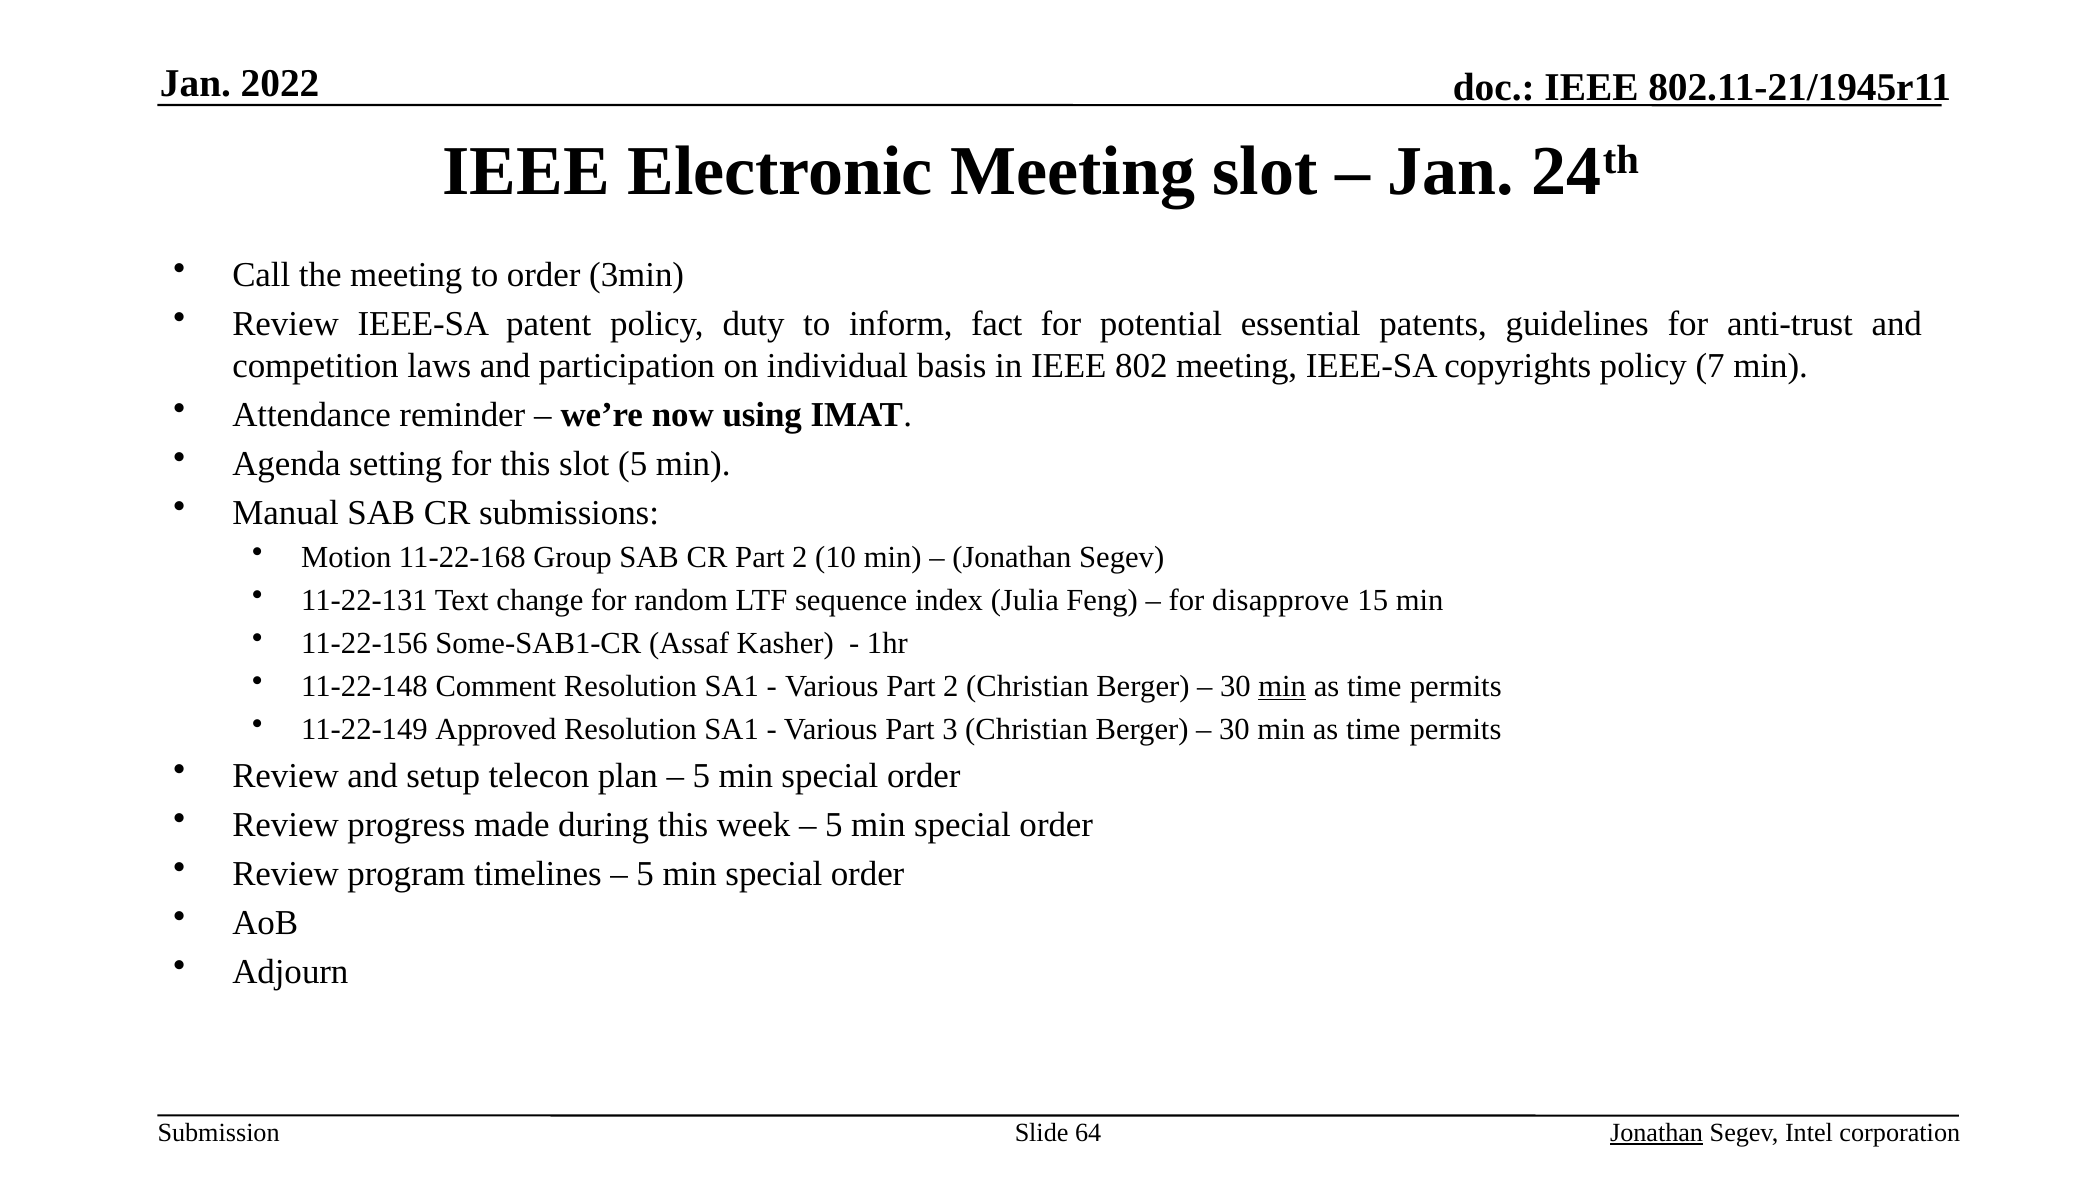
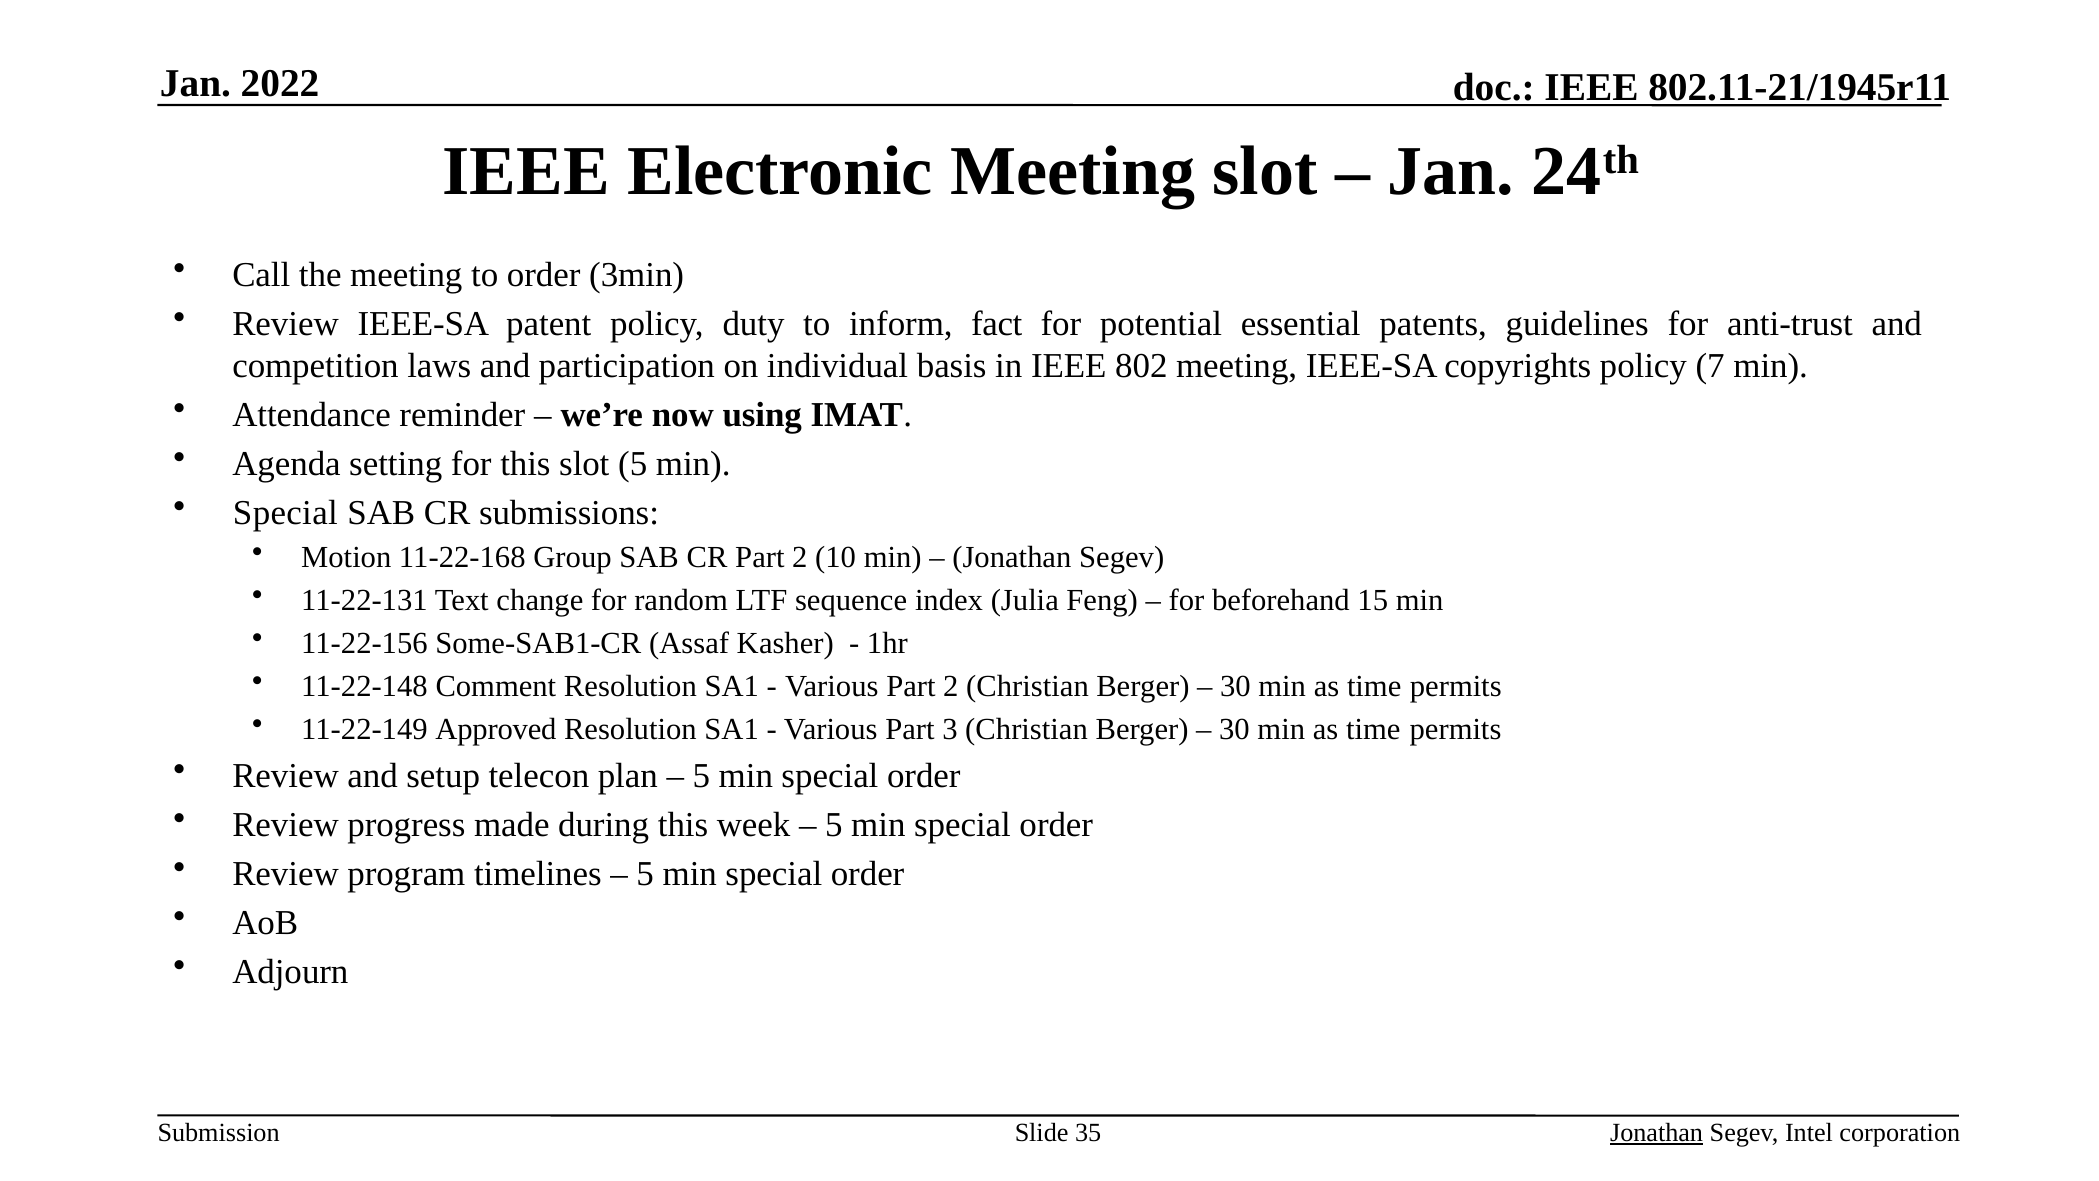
Manual: Manual -> Special (285, 512)
disapprove: disapprove -> beforehand (1281, 600)
min underline: present -> none (1282, 686)
64: 64 -> 35 (1088, 1132)
